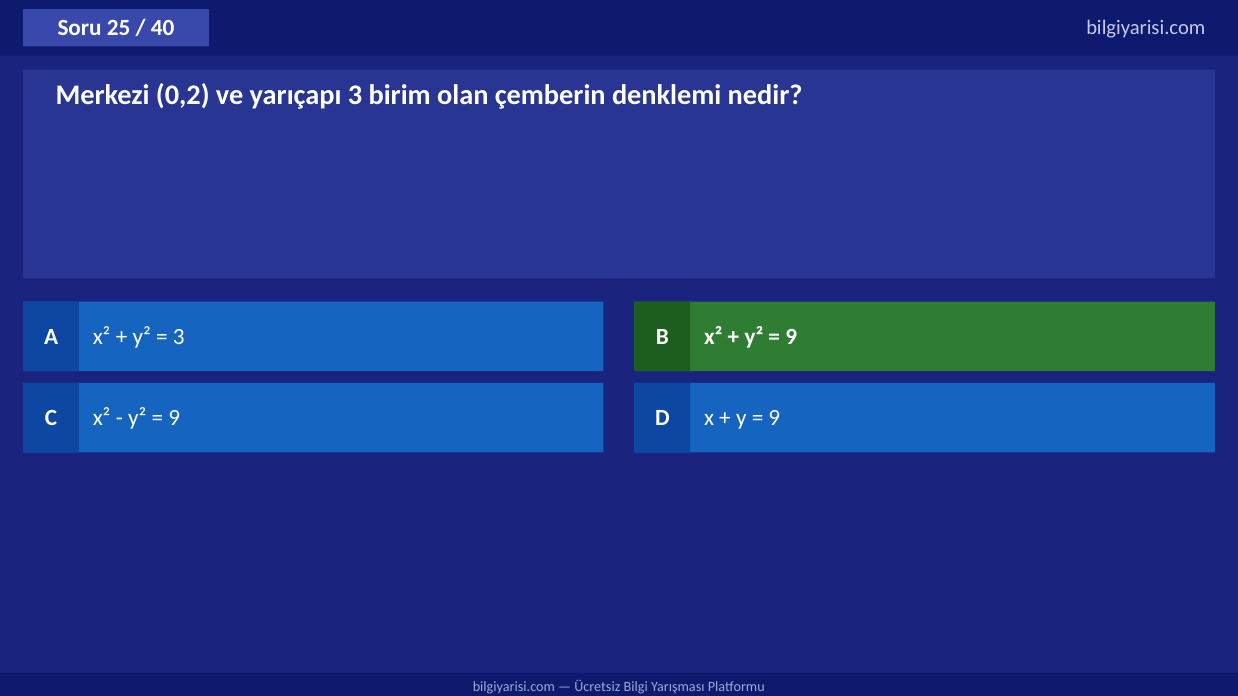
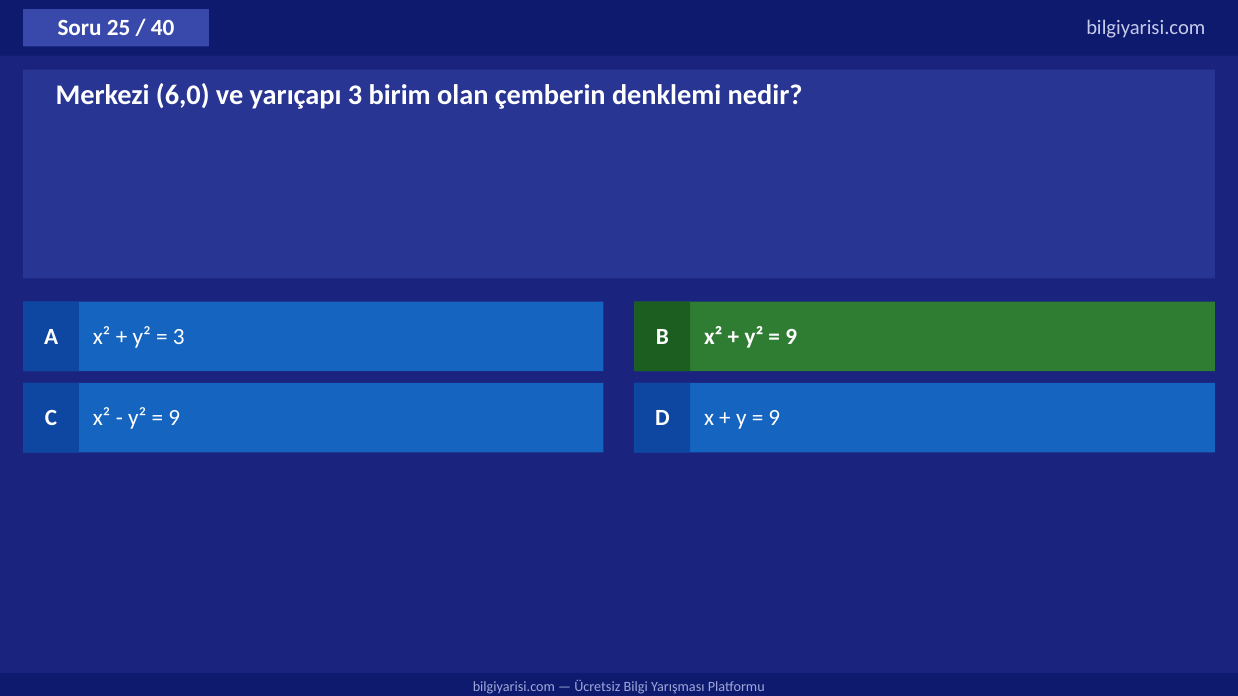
0,2: 0,2 -> 6,0 (183, 95)
